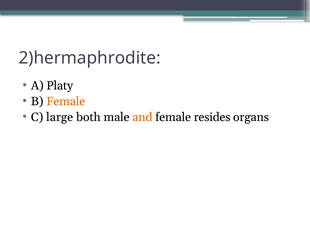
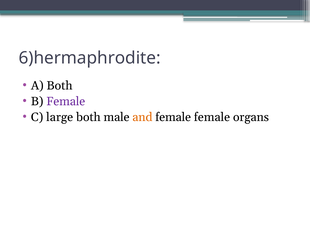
2)hermaphrodite: 2)hermaphrodite -> 6)hermaphrodite (90, 58)
A Platy: Platy -> Both (60, 86)
Female colour: orange -> purple (66, 102)
female resides: resides -> female (212, 117)
